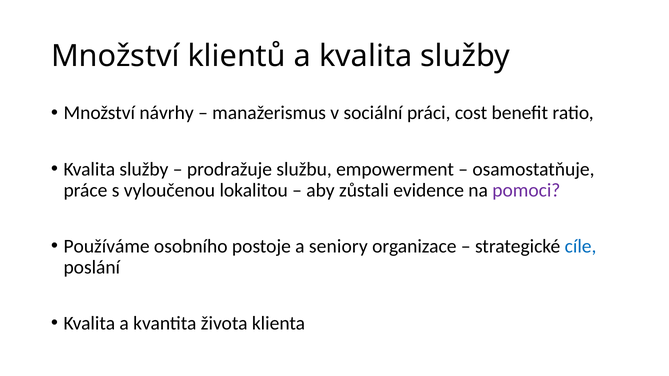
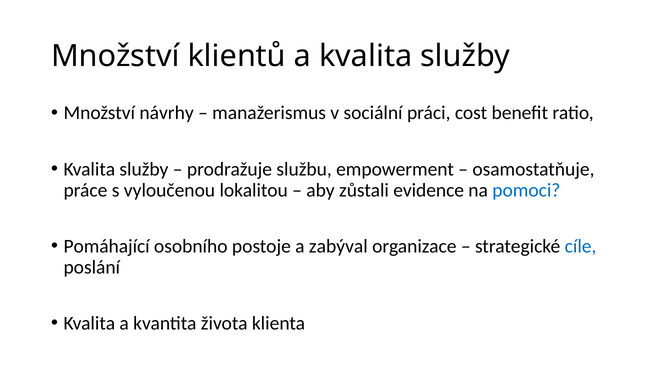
pomoci colour: purple -> blue (526, 190)
Používáme: Používáme -> Pomáhající (107, 246)
seniory: seniory -> zabýval (338, 246)
